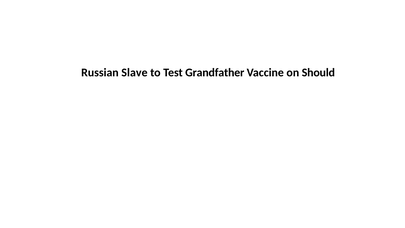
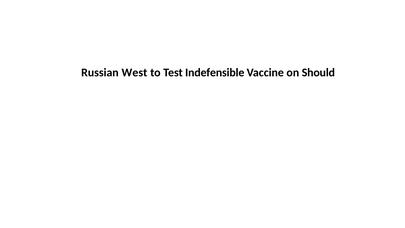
Slave: Slave -> West (134, 72)
Grandfather: Grandfather -> Indefensible (215, 72)
